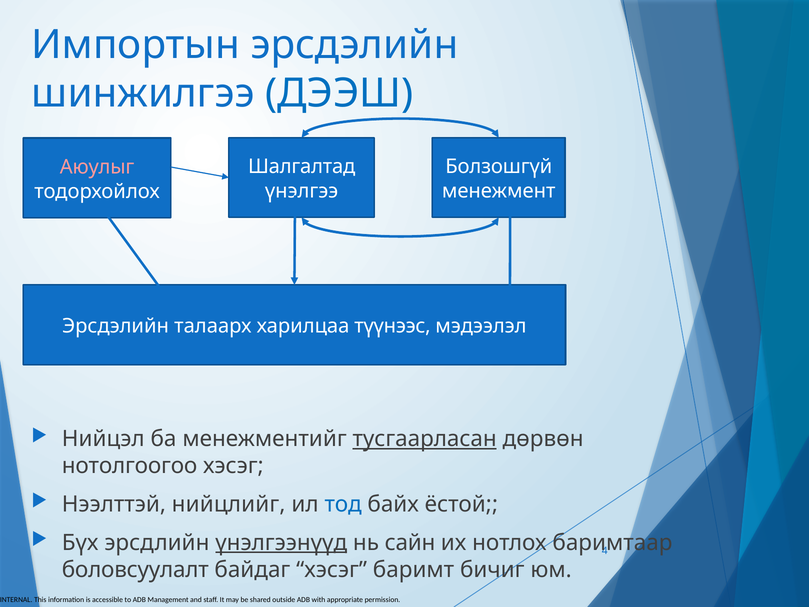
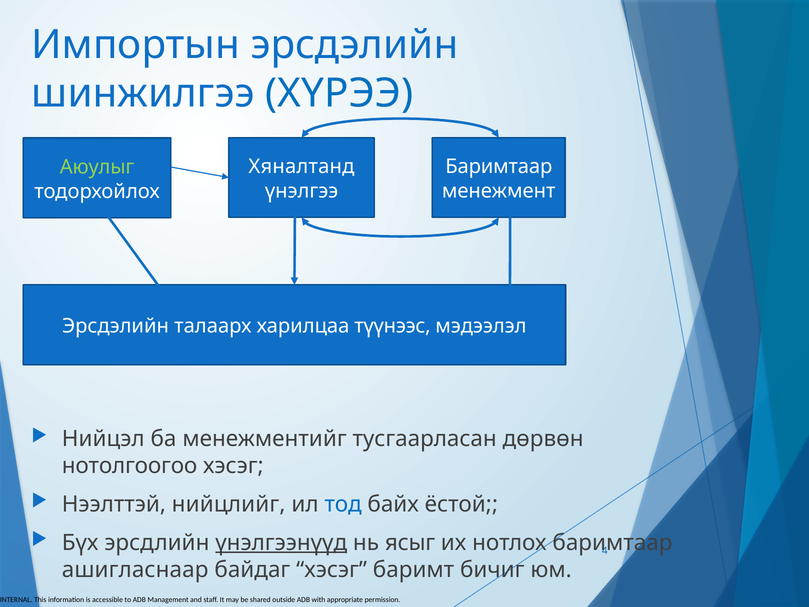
ДЭЭШ: ДЭЭШ -> ХҮРЭЭ (339, 94)
Шалгалтад: Шалгалтад -> Хяналтанд (301, 167)
Болзошгүй: Болзошгүй -> Баримтаар (499, 167)
Аюулыг colour: pink -> light green (97, 167)
тусгаарласан underline: present -> none (425, 439)
сайн: сайн -> ясыг (410, 542)
боловсуулалт: боловсуулалт -> ашигласнаар (135, 569)
